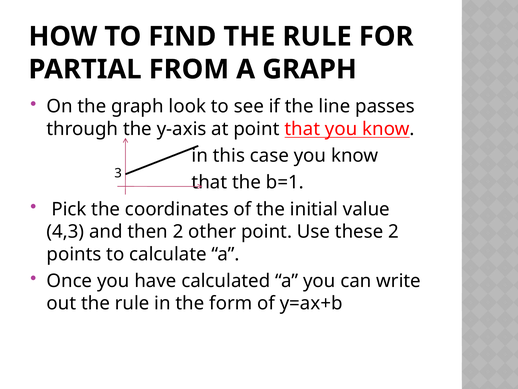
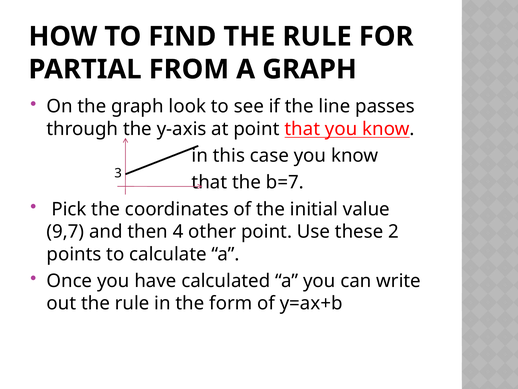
b=1: b=1 -> b=7 (285, 182)
4,3: 4,3 -> 9,7 (65, 231)
then 2: 2 -> 4 (178, 231)
